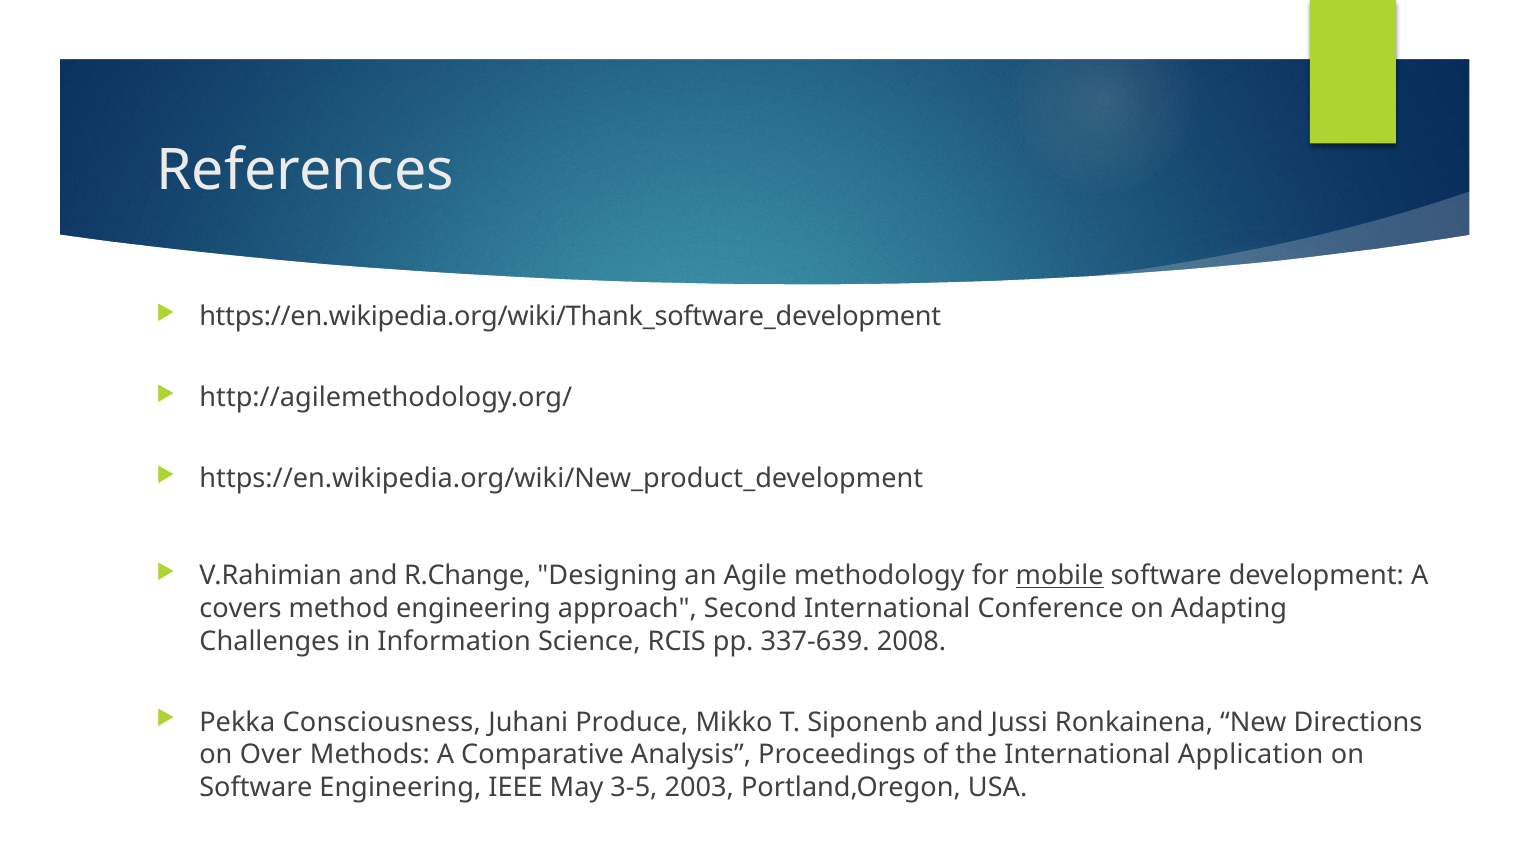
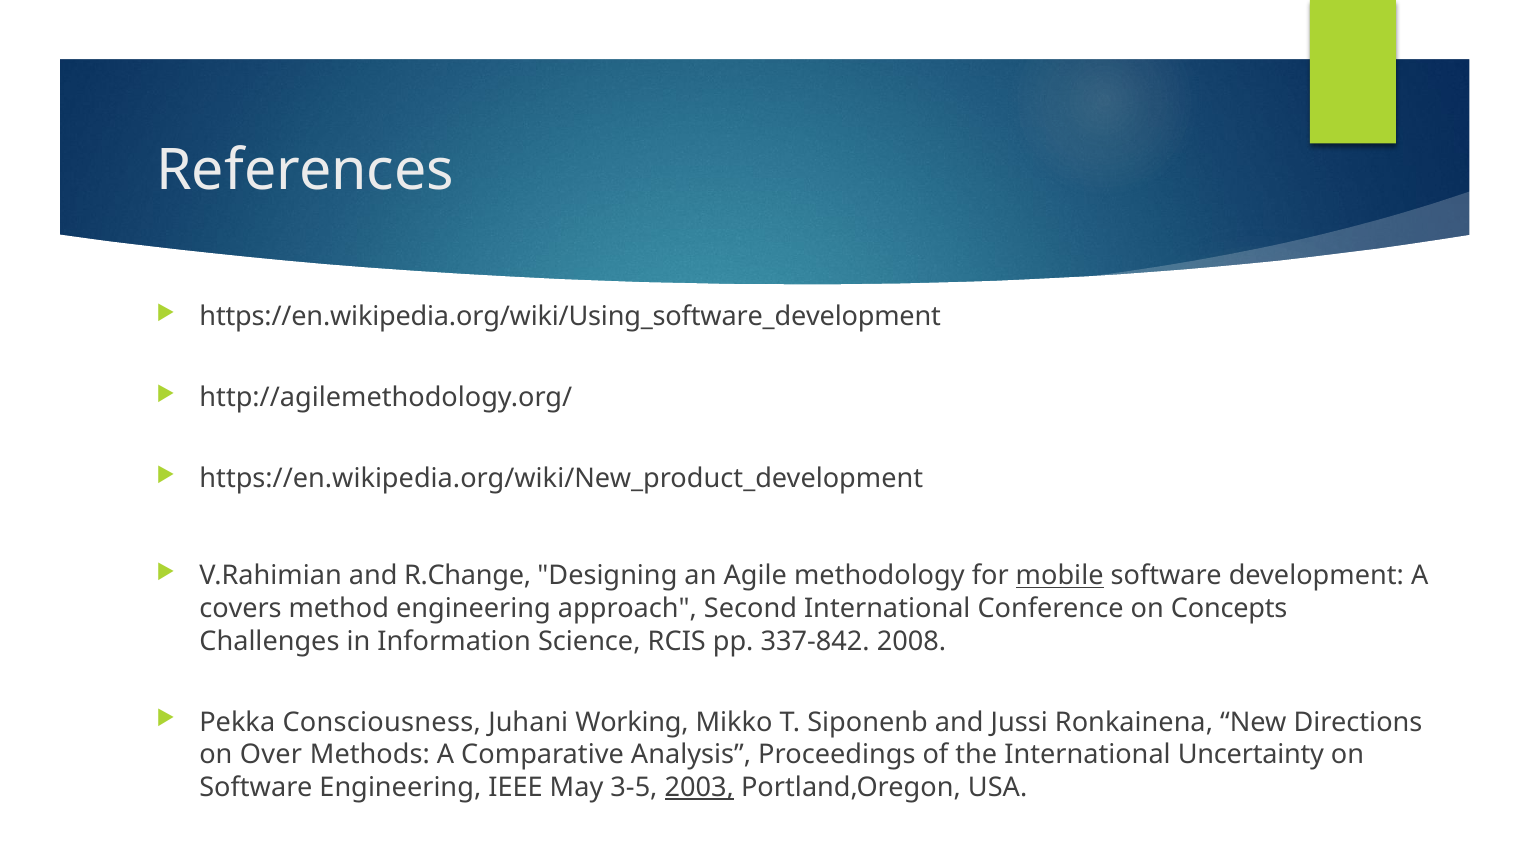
https://en.wikipedia.org/wiki/Thank_software_development: https://en.wikipedia.org/wiki/Thank_software_development -> https://en.wikipedia.org/wiki/Using_software_development (570, 317)
Adapting: Adapting -> Concepts (1229, 608)
337-639: 337-639 -> 337-842 (815, 641)
Produce: Produce -> Working (632, 722)
Application: Application -> Uncertainty (1251, 754)
2003 underline: none -> present (699, 787)
